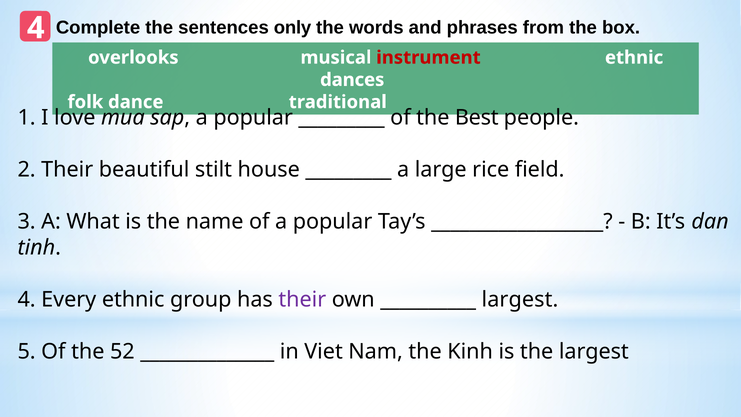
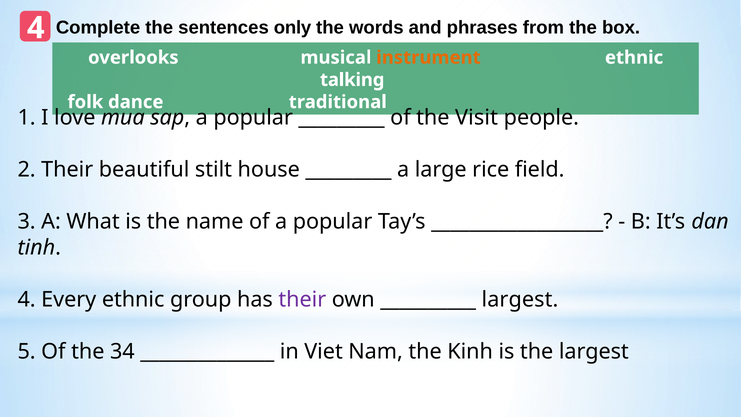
instrument colour: red -> orange (428, 58)
dances: dances -> talking (352, 80)
Best: Best -> Visit (477, 118)
52: 52 -> 34 (122, 351)
